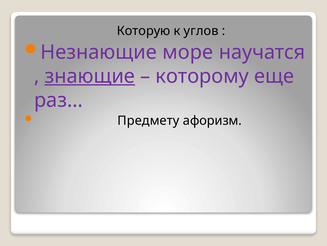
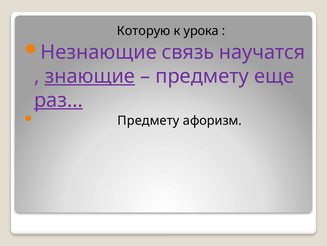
углов: углов -> урока (201, 31)
море: море -> связь (188, 52)
которому: которому -> предмету (202, 76)
раз… underline: none -> present (58, 100)
